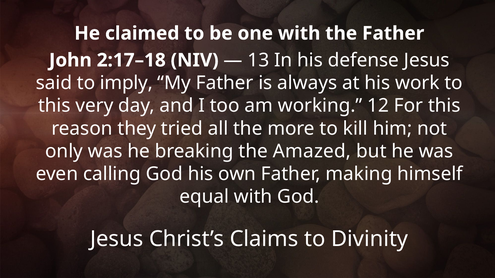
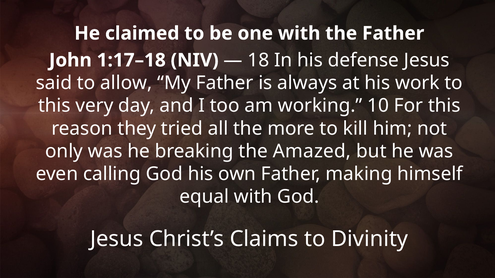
2:17–18: 2:17–18 -> 1:17–18 (131, 60)
13: 13 -> 18 (258, 60)
imply: imply -> allow (126, 83)
12: 12 -> 10 (378, 106)
